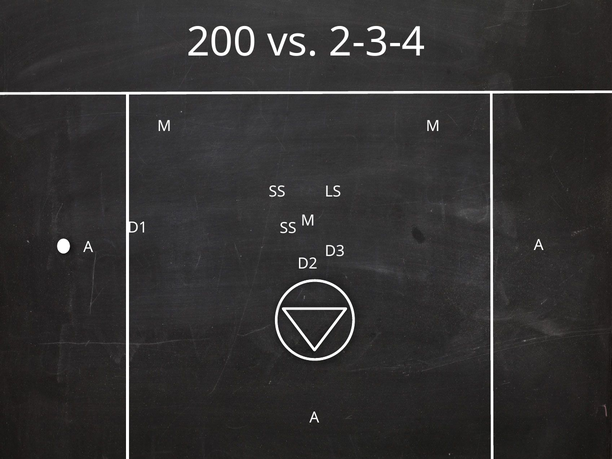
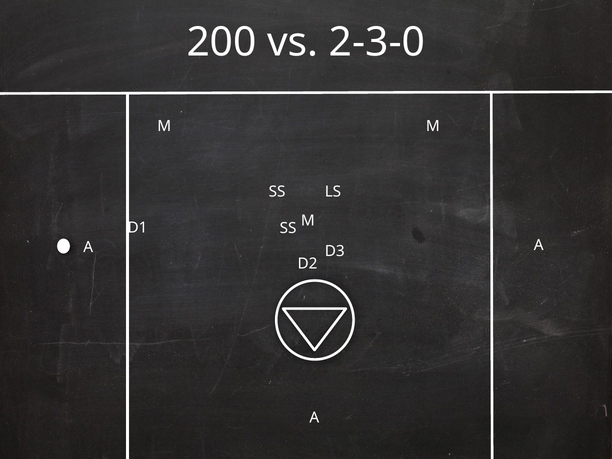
2-3-4: 2-3-4 -> 2-3-0 (377, 42)
